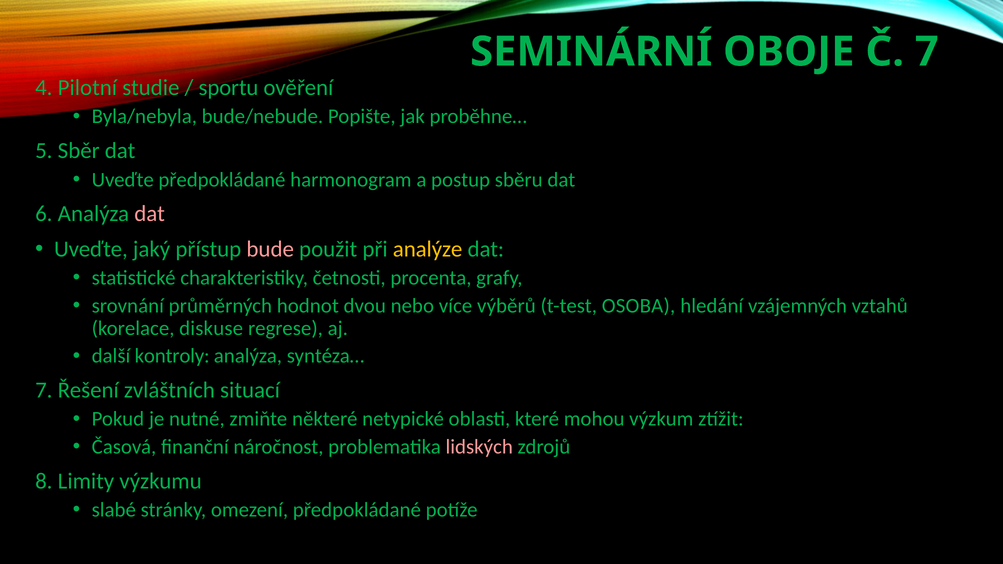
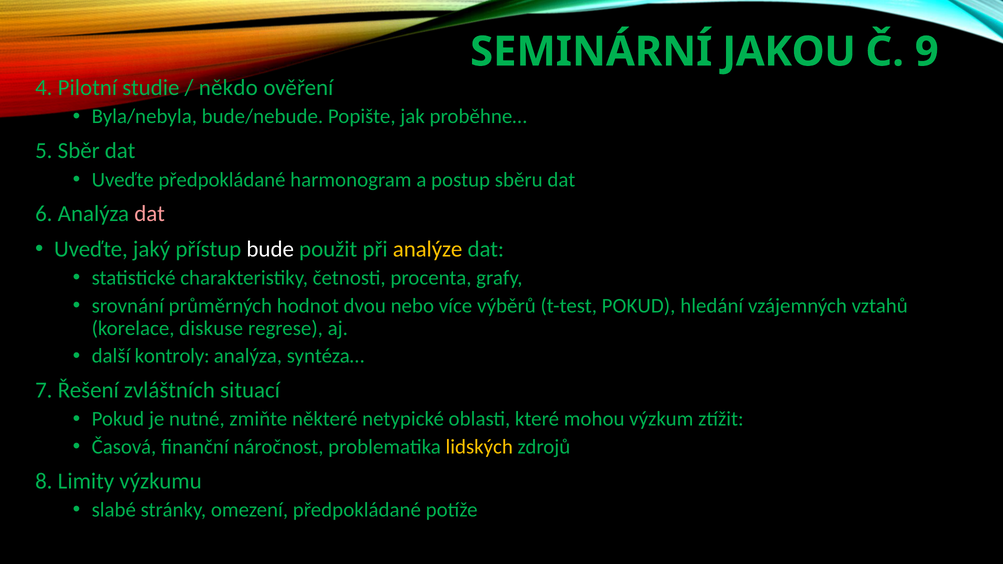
OBOJE: OBOJE -> JAKOU (789, 52)
Č 7: 7 -> 9 (927, 52)
sportu: sportu -> někdo (228, 88)
bude colour: pink -> white (270, 249)
t-test OSOBA: OSOBA -> POKUD (639, 306)
lidských colour: pink -> yellow (479, 447)
